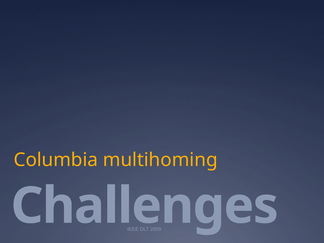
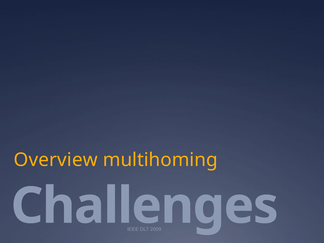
Columbia: Columbia -> Overview (56, 160)
